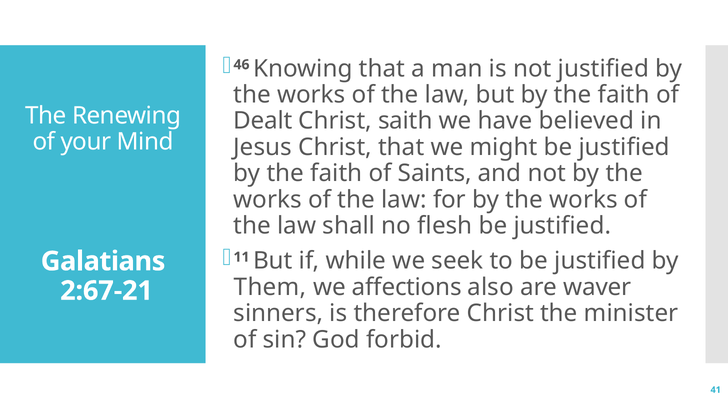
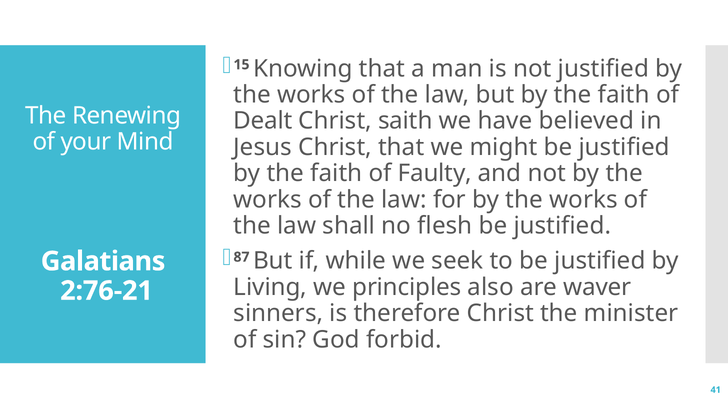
46: 46 -> 15 (241, 65)
Saints: Saints -> Faulty (435, 174)
11: 11 -> 87 (241, 257)
Them: Them -> Living (270, 288)
affections: affections -> principles (407, 288)
2:67-21: 2:67-21 -> 2:76-21 (107, 291)
